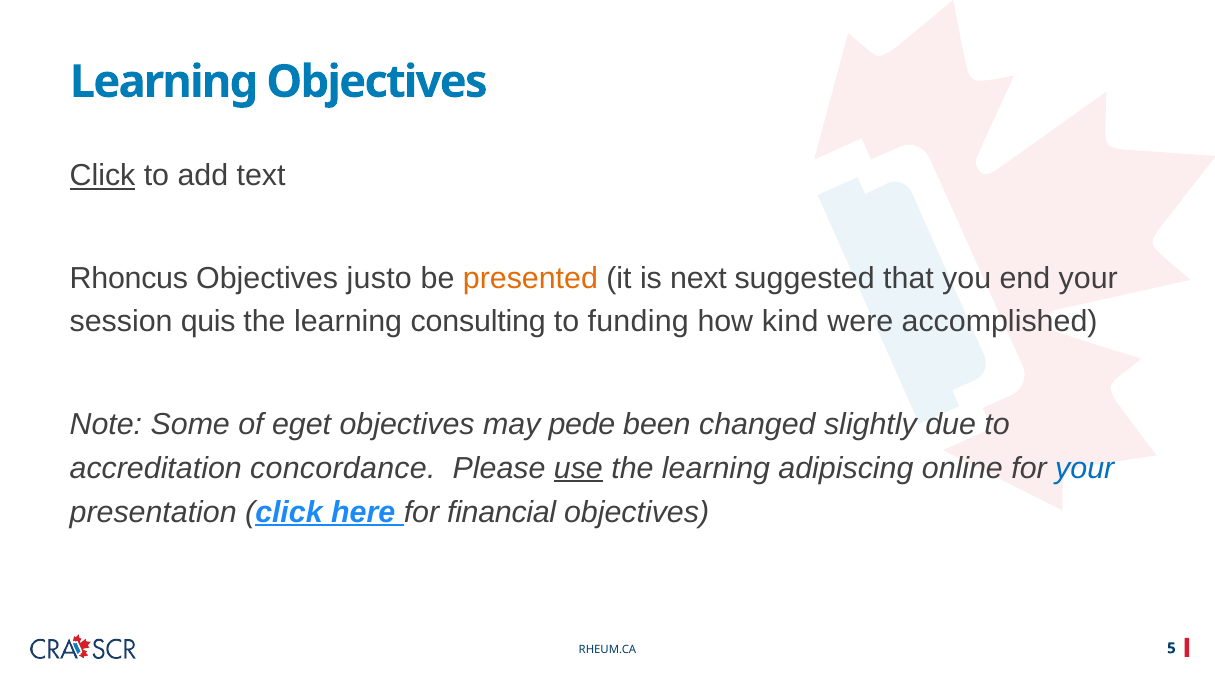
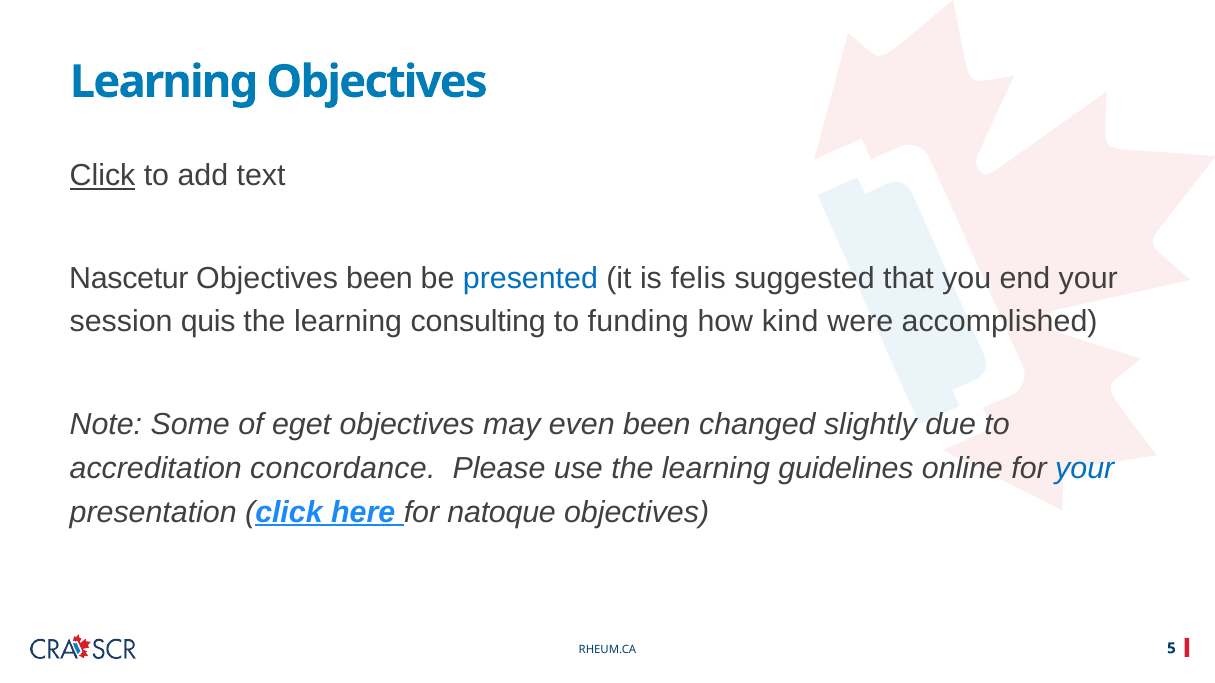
Rhoncus: Rhoncus -> Nascetur (129, 278)
Objectives justo: justo -> been (380, 278)
presented colour: orange -> blue (530, 278)
next: next -> felis (698, 278)
pede: pede -> even (582, 425)
use underline: present -> none (578, 469)
adipiscing: adipiscing -> guidelines (846, 469)
financial: financial -> natoque (502, 512)
